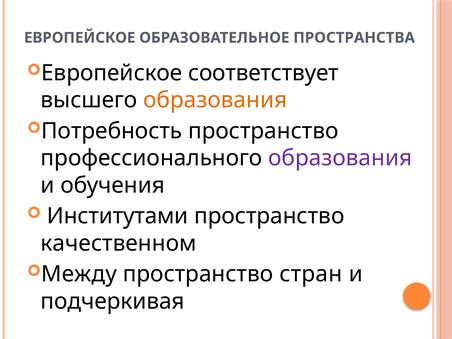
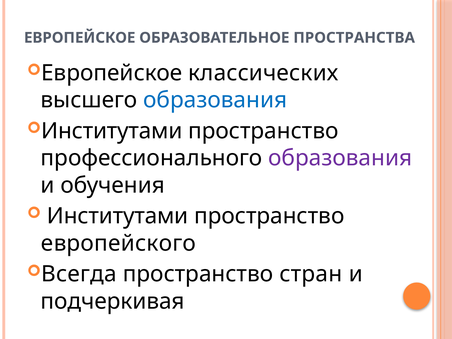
соответствует: соответствует -> классических (263, 73)
образования colour: orange -> blue (215, 100)
Потребность: Потребность -> Институтами (112, 131)
качественном: качественном -> европейского (118, 243)
Между: Между -> Всегда (79, 274)
